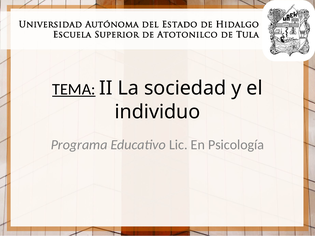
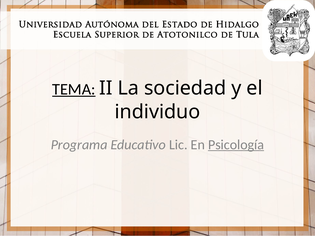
Psicología underline: none -> present (236, 145)
